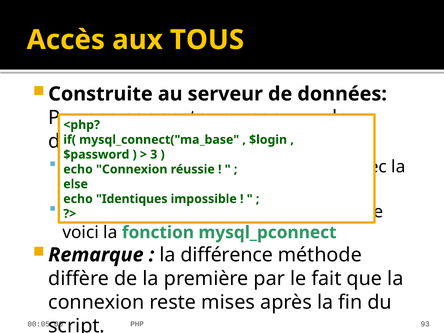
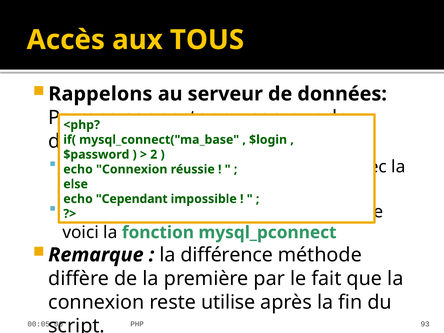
Construite: Construite -> Rappelons (100, 94)
3: 3 -> 2 (154, 155)
Identiques: Identiques -> Cependant (132, 199)
mises: mises -> utilise (228, 302)
